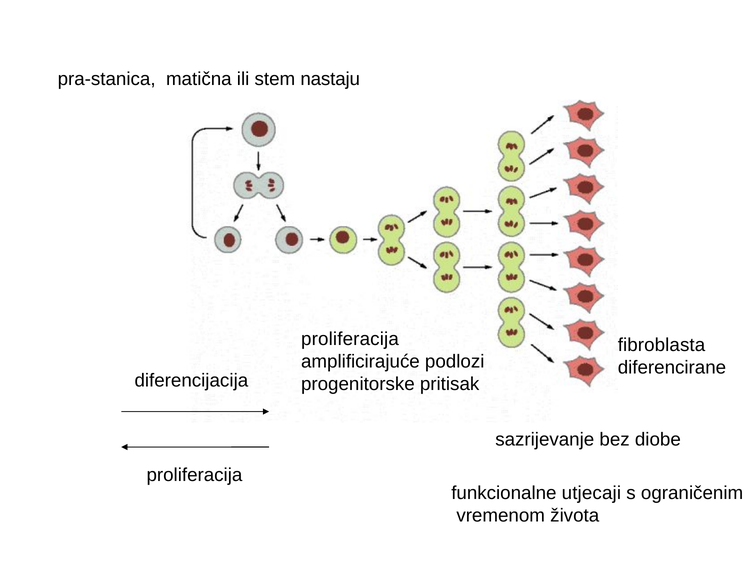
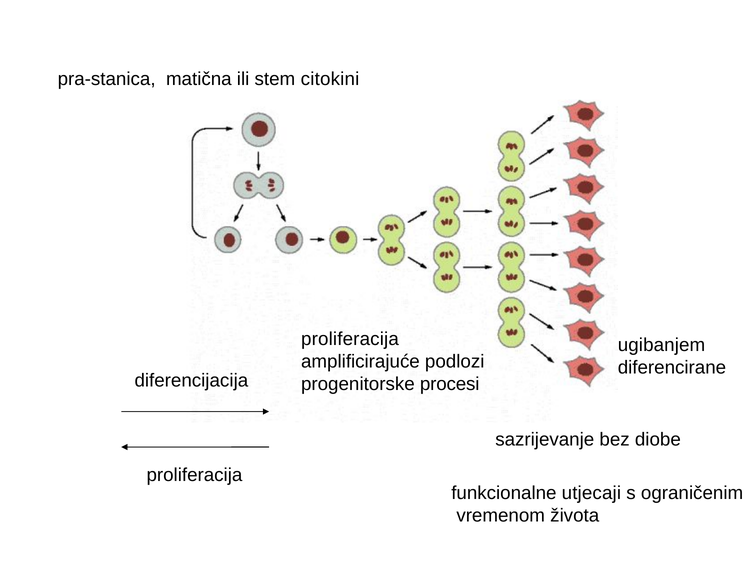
nastaju: nastaju -> citokini (330, 79)
fibroblasta: fibroblasta -> ugibanjem (661, 345)
pritisak: pritisak -> procesi (450, 384)
